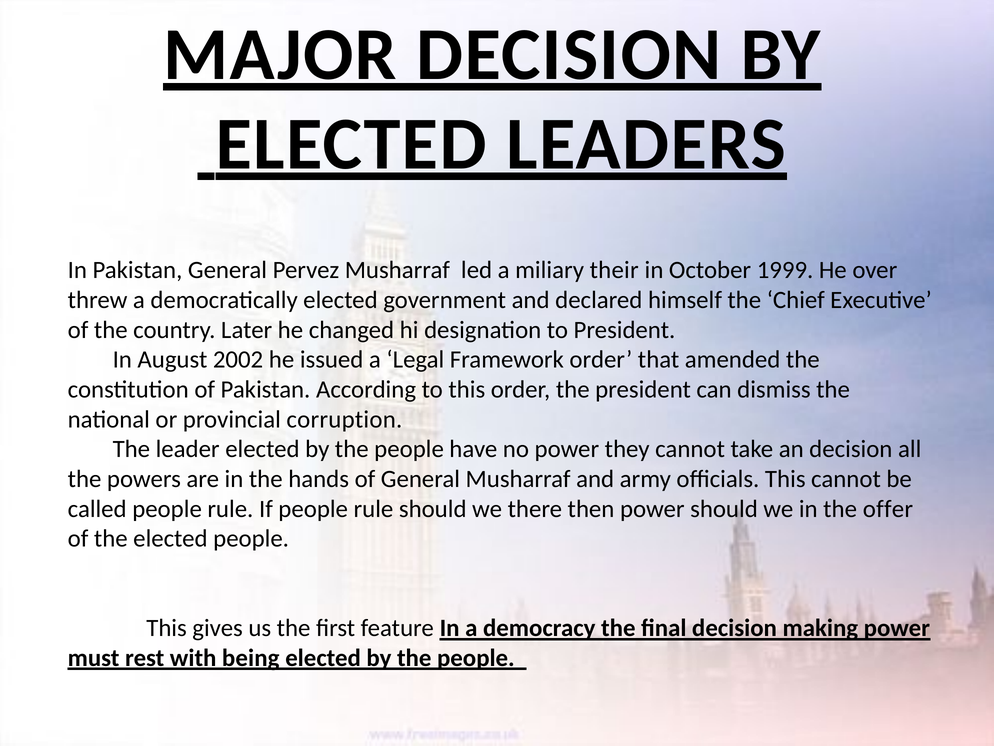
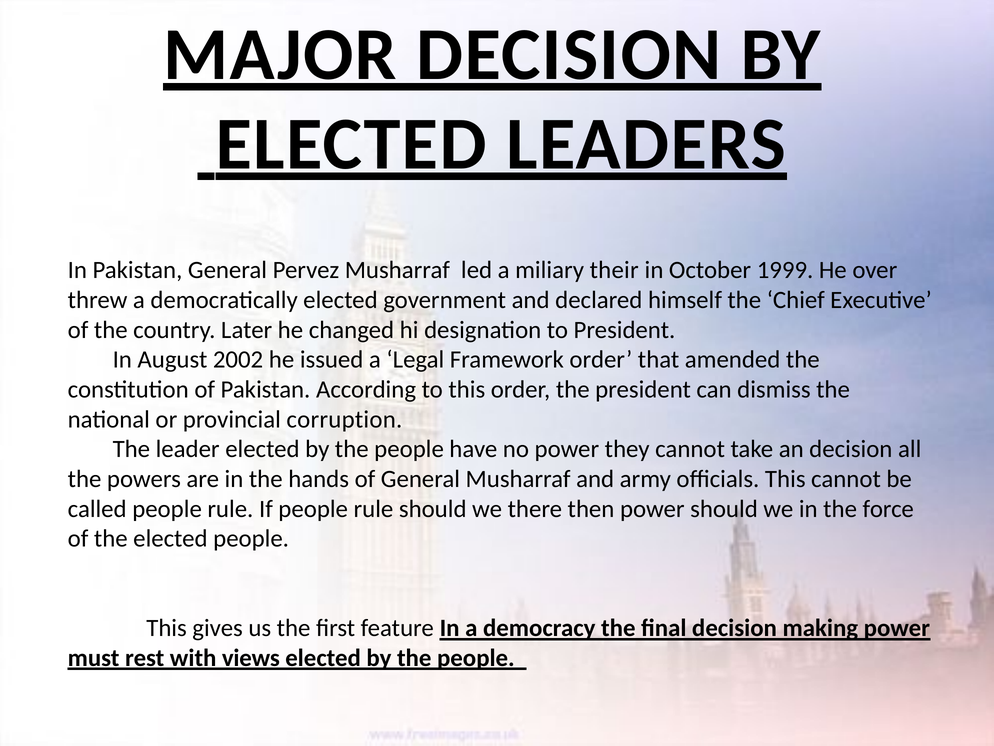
offer: offer -> force (888, 509)
being: being -> views (251, 658)
